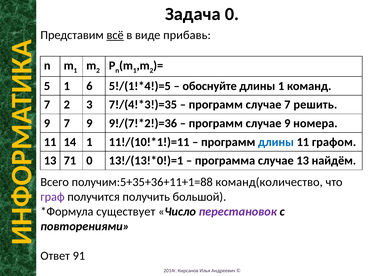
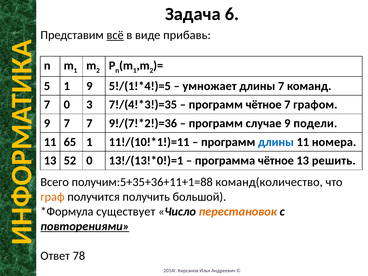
Задача 0: 0 -> 6 (232, 14)
1 6: 6 -> 9 (89, 86)
обоснуйте: обоснуйте -> умножает (210, 86)
длины 1: 1 -> 7 (281, 86)
7 2: 2 -> 0 (67, 105)
случае: случае -> чётное (264, 105)
решить: решить -> графом (315, 105)
7 9: 9 -> 7 (89, 123)
номера: номера -> подели (315, 123)
14: 14 -> 65 (70, 142)
графом: графом -> номера (334, 142)
71: 71 -> 52 (70, 161)
программа случае: случае -> чётное (276, 161)
найдём: найдём -> решить (334, 161)
граф colour: purple -> orange (53, 197)
перестановок colour: purple -> orange (238, 212)
повторениями underline: none -> present (85, 226)
91: 91 -> 78 (79, 256)
